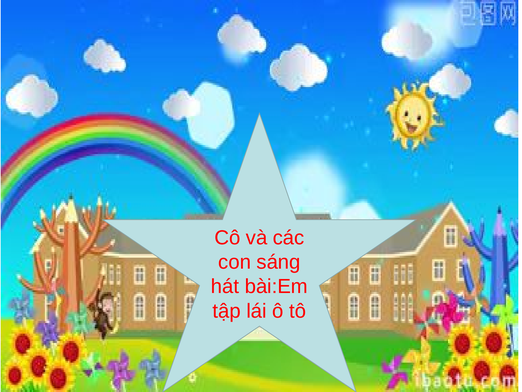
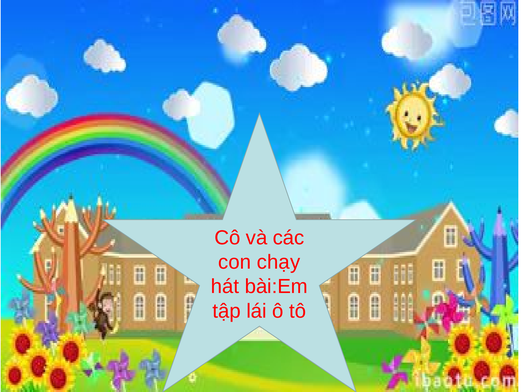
sáng: sáng -> chạy (278, 262)
